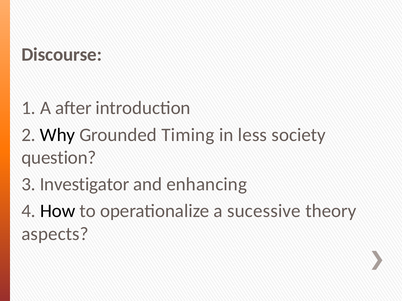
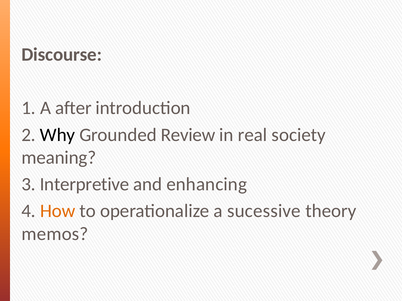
Timing: Timing -> Review (188, 135)
less: less -> real (253, 135)
question: question -> meaning (59, 158)
Investigator: Investigator -> Interpretive (85, 185)
How colour: black -> orange (58, 211)
aspects: aspects -> memos (55, 234)
